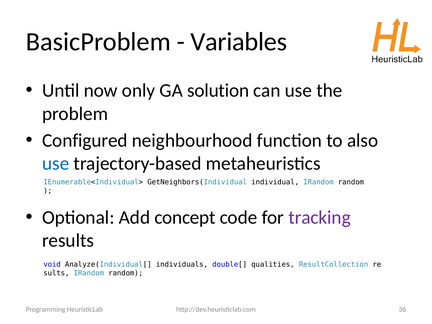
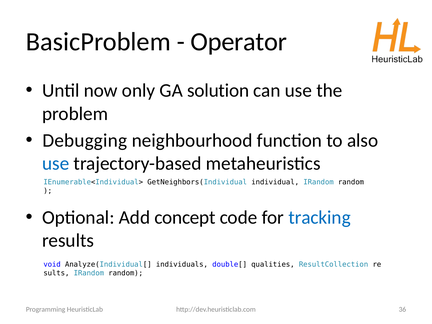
Variables: Variables -> Operator (239, 42)
Configured: Configured -> Debugging (85, 141)
tracking colour: purple -> blue (320, 217)
